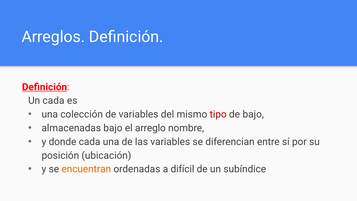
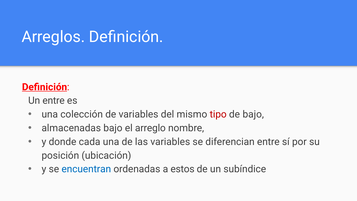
Un cada: cada -> entre (54, 101)
encuentran colour: orange -> blue (86, 169)
difícil: difícil -> estos (183, 169)
